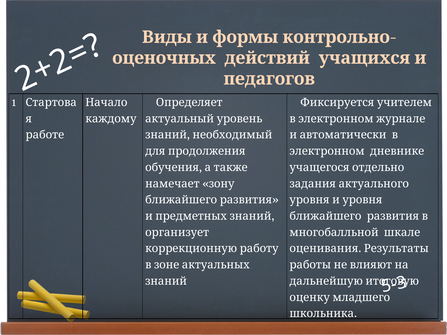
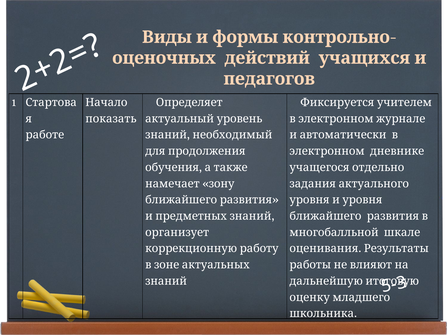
каждому: каждому -> показать (111, 119)
